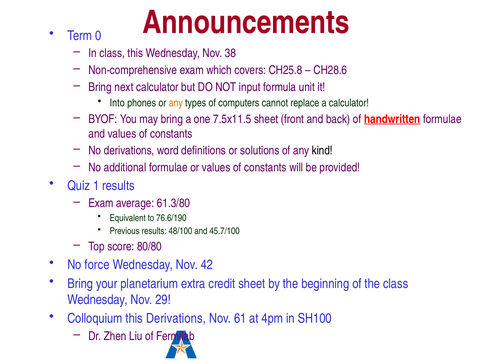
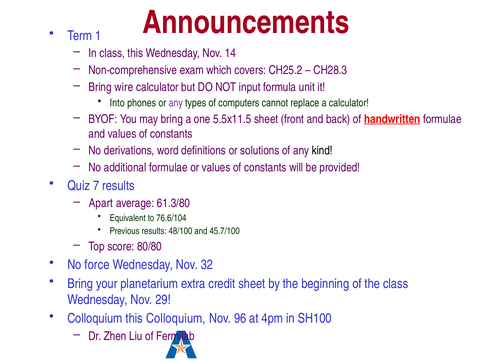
0: 0 -> 1 (98, 36)
38: 38 -> 14 (230, 53)
CH25.8: CH25.8 -> CH25.2 (286, 70)
CH28.6: CH28.6 -> CH28.3 (330, 70)
next: next -> wire (124, 87)
any colour: orange -> purple (176, 103)
7.5x11.5: 7.5x11.5 -> 5.5x11.5 (232, 119)
1: 1 -> 7 (96, 186)
Exam: Exam -> Apart (101, 203)
76.6/190: 76.6/190 -> 76.6/104 (171, 218)
42: 42 -> 32 (207, 265)
this Derivations: Derivations -> Colloquium (176, 319)
61: 61 -> 96 (240, 319)
